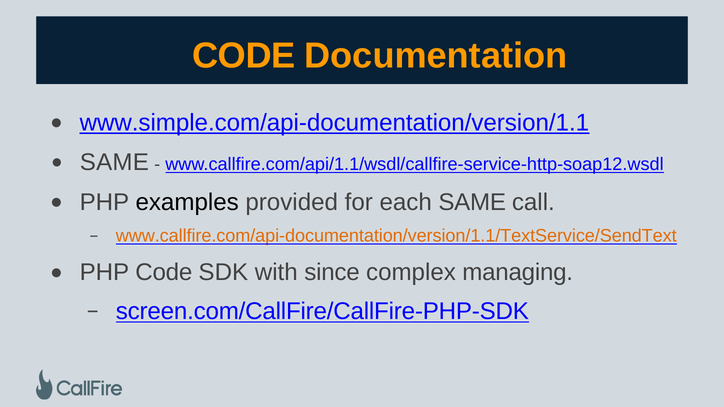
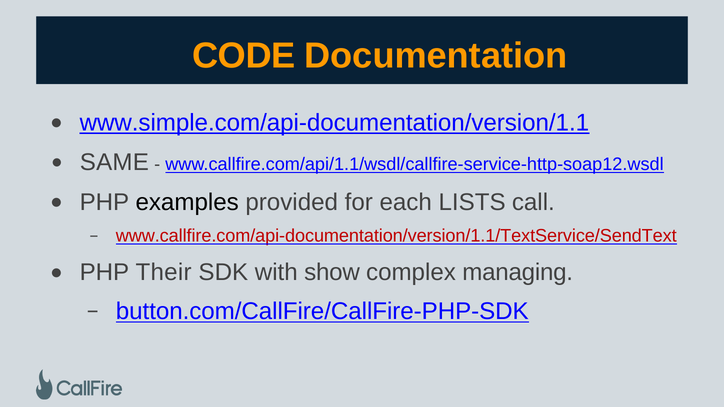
each SAME: SAME -> LISTS (472, 202)
www.callfire.com/api-documentation/version/1.1/TextService/SendText colour: orange -> red (396, 236)
PHP Code: Code -> Their (164, 273)
since: since -> show (332, 273)
screen.com/CallFire/CallFire-PHP-SDK: screen.com/CallFire/CallFire-PHP-SDK -> button.com/CallFire/CallFire-PHP-SDK (322, 312)
